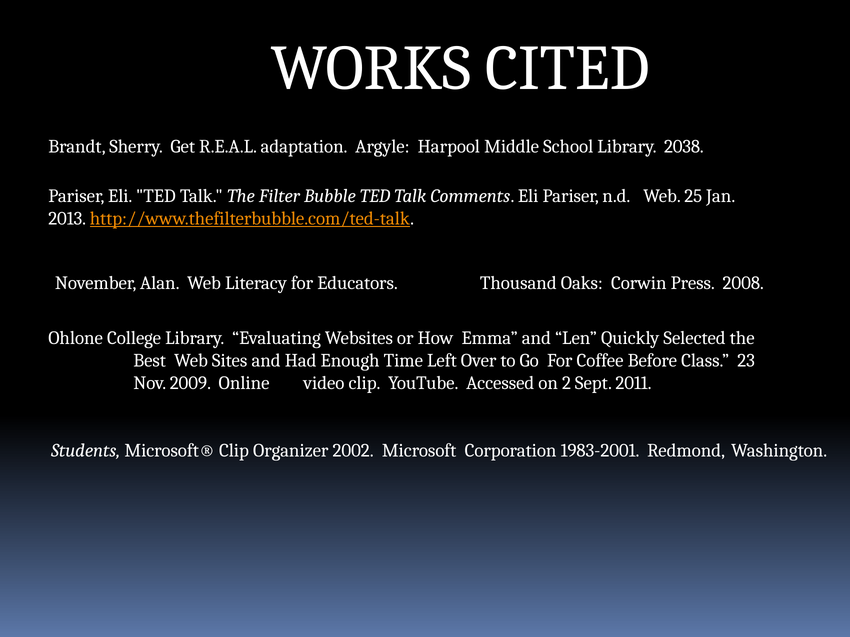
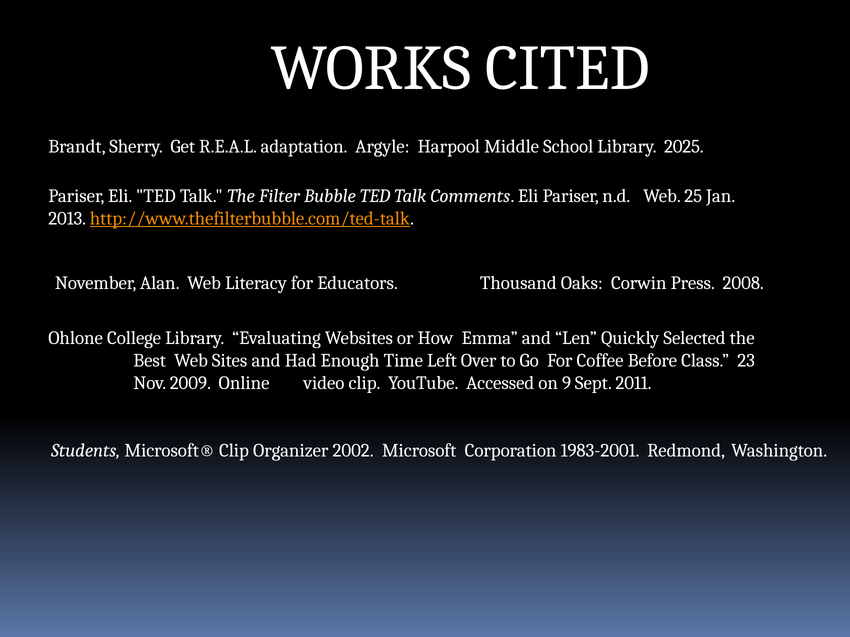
2038: 2038 -> 2025 (684, 147)
2: 2 -> 9 (567, 384)
